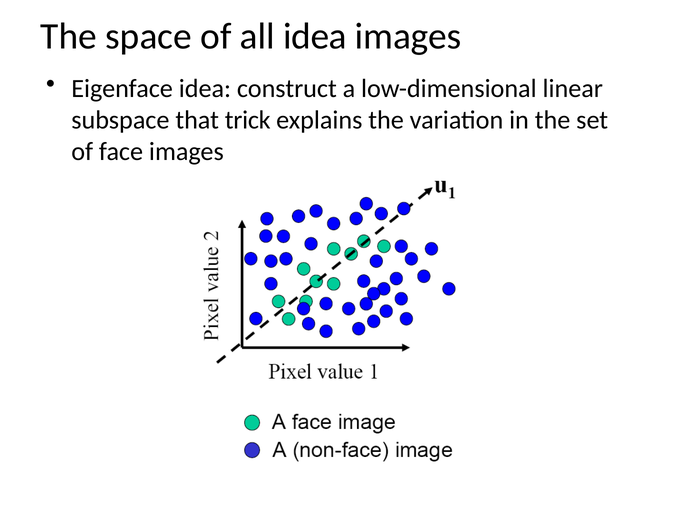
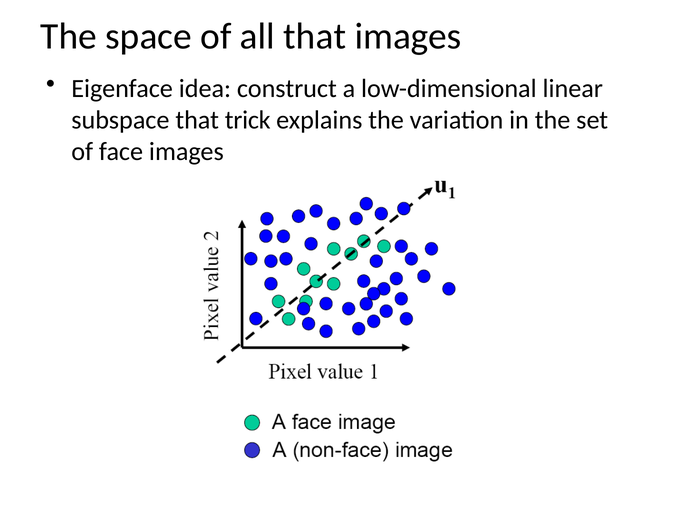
all idea: idea -> that (315, 36)
